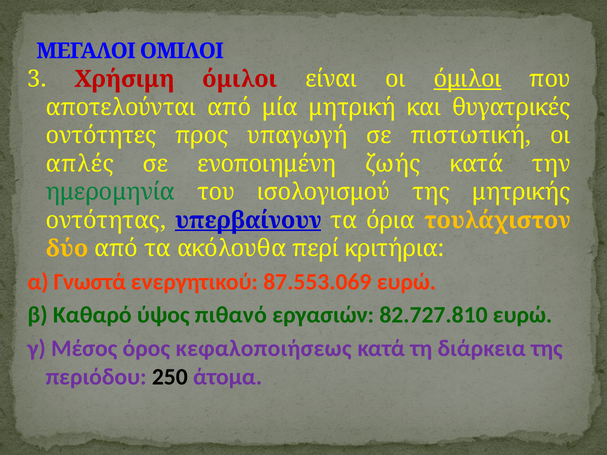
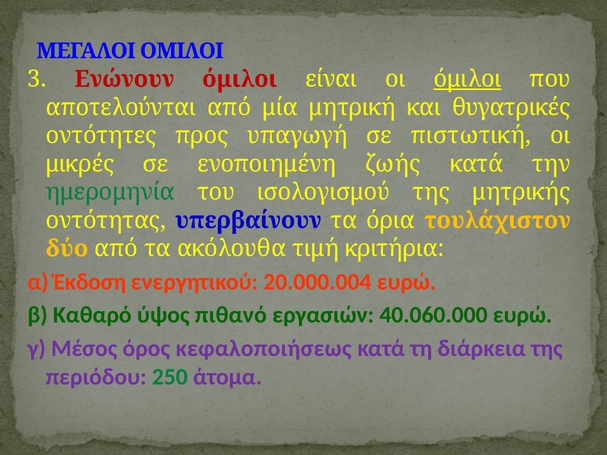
Χρήσιμη: Χρήσιμη -> Ενώνουν (124, 79)
απλές: απλές -> μικρές (80, 164)
υπερβαίνουν underline: present -> none (248, 220)
περί: περί -> τιμή (316, 249)
Γνωστά: Γνωστά -> Έκδοση (90, 282)
87.553.069: 87.553.069 -> 20.000.004 (317, 282)
82.727.810: 82.727.810 -> 40.060.000 (433, 315)
250 colour: black -> green (170, 377)
